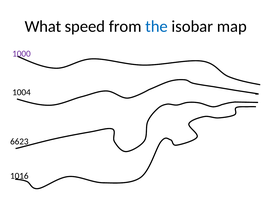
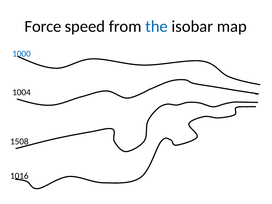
What: What -> Force (43, 26)
1000 colour: purple -> blue (21, 54)
6623: 6623 -> 1508 (19, 142)
